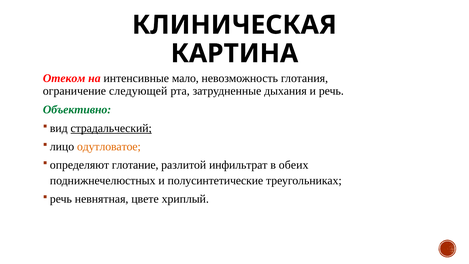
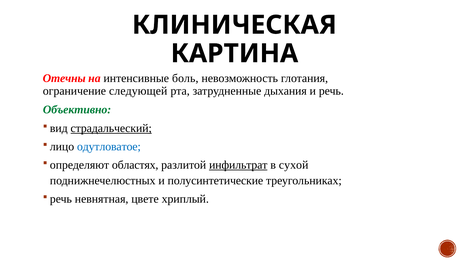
Отеком: Отеком -> Отечны (64, 78)
мало: мало -> боль (185, 78)
одутловатое colour: orange -> blue (109, 147)
глотание: глотание -> областях (135, 165)
инфильтрат underline: none -> present (238, 165)
обеих: обеих -> сухой (294, 165)
